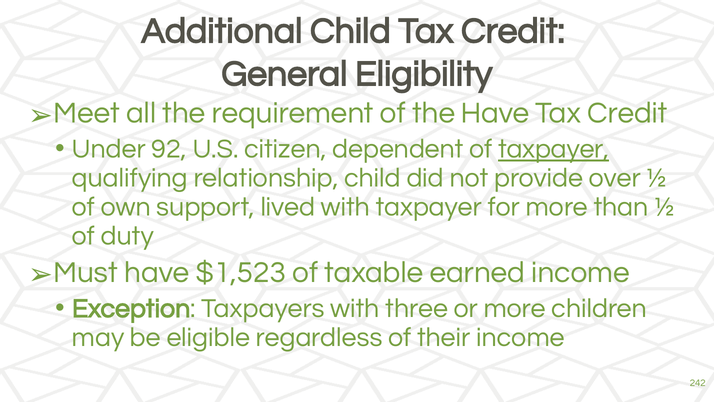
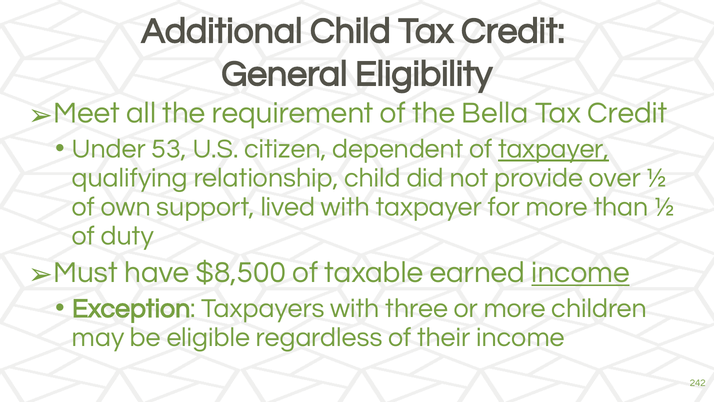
the Have: Have -> Bella (495, 113)
92: 92 -> 53 (169, 149)
$1,523: $1,523 -> $8,500 (241, 272)
income underline: none -> present (581, 272)
